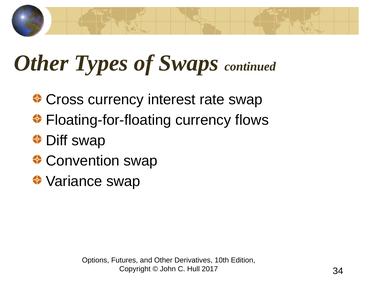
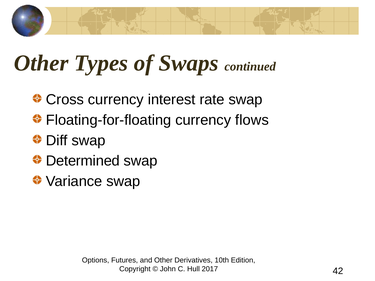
Convention: Convention -> Determined (83, 161)
34: 34 -> 42 (338, 271)
